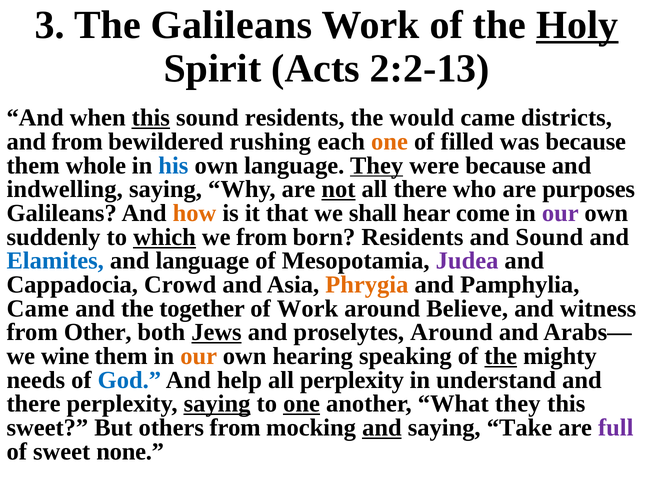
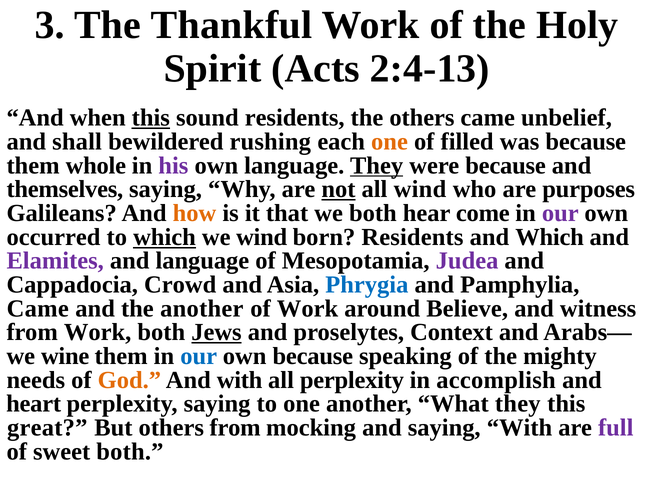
The Galileans: Galileans -> Thankful (232, 25)
Holy underline: present -> none (577, 25)
2:2-13: 2:2-13 -> 2:4-13 (430, 68)
the would: would -> others (422, 118)
districts: districts -> unbelief (566, 118)
and from: from -> shall (77, 142)
his colour: blue -> purple (173, 166)
indwelling: indwelling -> themselves (65, 189)
all there: there -> wind (420, 189)
we shall: shall -> both (373, 213)
suddenly: suddenly -> occurred (54, 237)
we from: from -> wind (262, 237)
and Sound: Sound -> Which (550, 237)
Elamites colour: blue -> purple (55, 261)
Phrygia colour: orange -> blue (367, 285)
the together: together -> another (202, 309)
from Other: Other -> Work (98, 333)
proselytes Around: Around -> Context (452, 333)
our colour: orange -> blue (199, 357)
own hearing: hearing -> because (313, 357)
the underline: present -> none (501, 357)
God colour: blue -> orange (129, 380)
And help: help -> with (240, 380)
understand: understand -> accomplish (496, 380)
there: there -> heart (34, 404)
saying underline: present -> none (217, 404)
one underline: present -> none (302, 404)
sweet: sweet -> great (47, 428)
and underline: present -> none (382, 428)
saying Take: Take -> With (520, 428)
sweet none: none -> both (130, 452)
